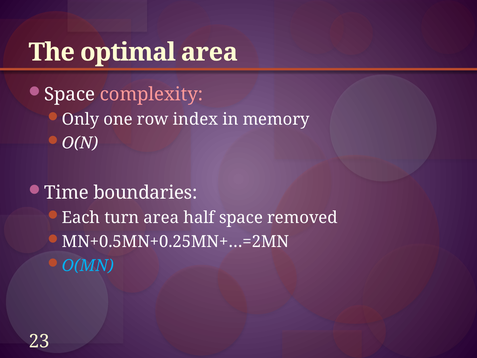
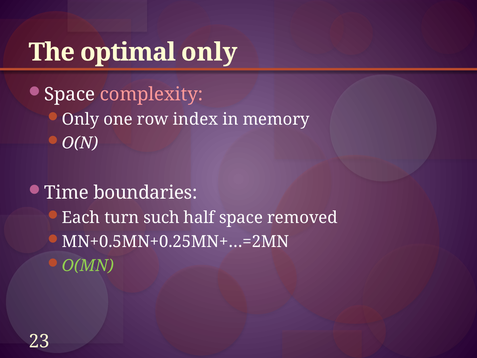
optimal area: area -> only (209, 52)
turn area: area -> such (162, 218)
O(MN colour: light blue -> light green (88, 265)
